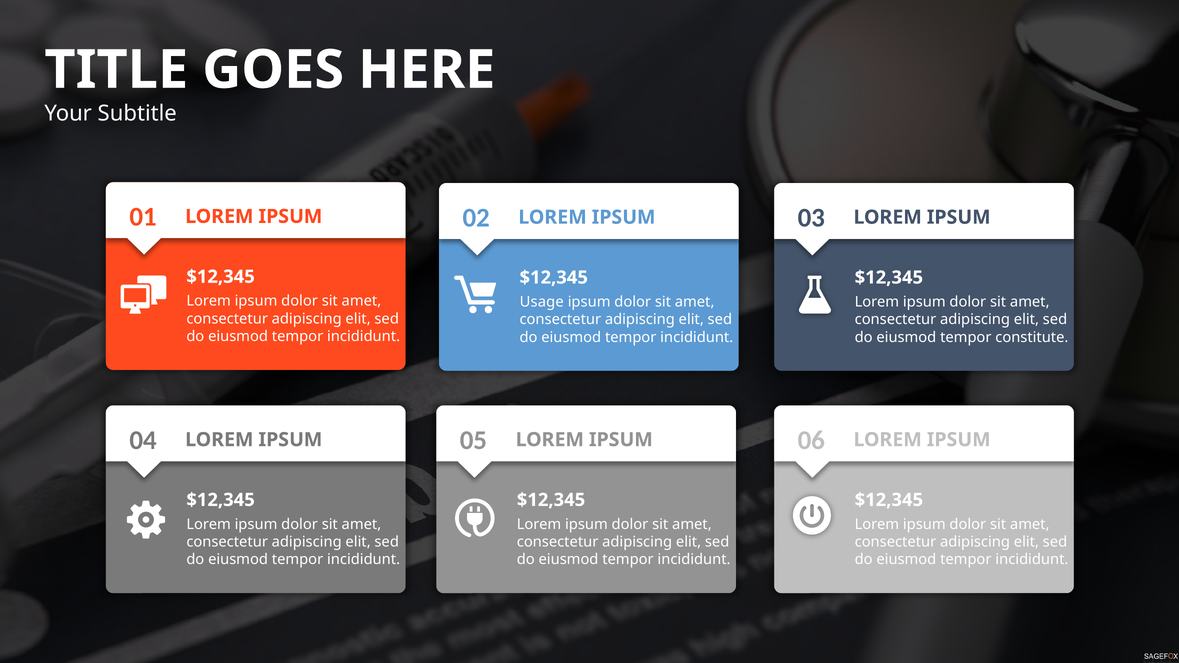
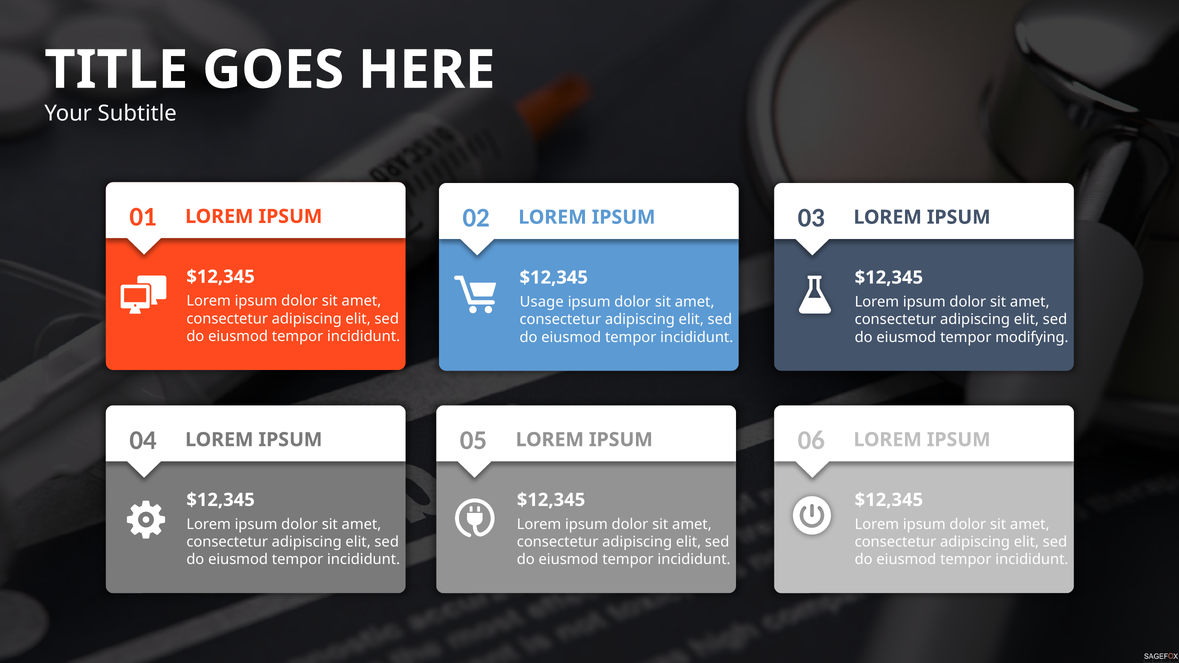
constitute: constitute -> modifying (1032, 337)
